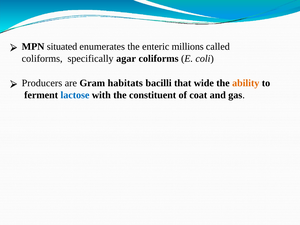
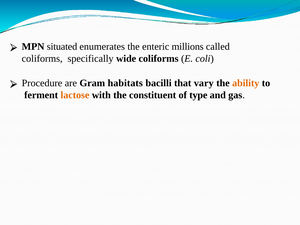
agar: agar -> wide (126, 59)
Producers: Producers -> Procedure (42, 83)
wide: wide -> vary (204, 83)
lactose colour: blue -> orange (75, 95)
coat: coat -> type (198, 95)
